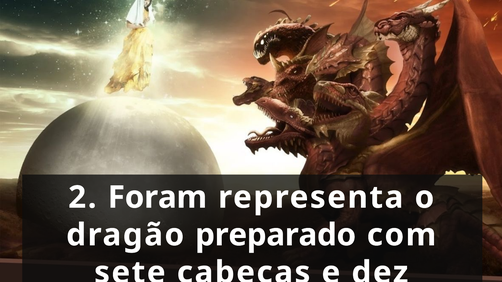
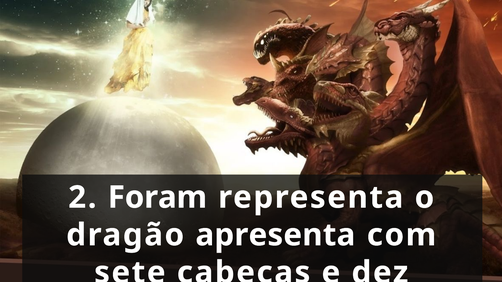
preparado: preparado -> apresenta (275, 235)
